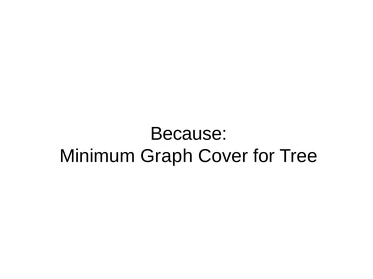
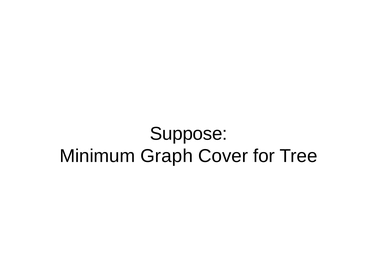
Because: Because -> Suppose (189, 134)
